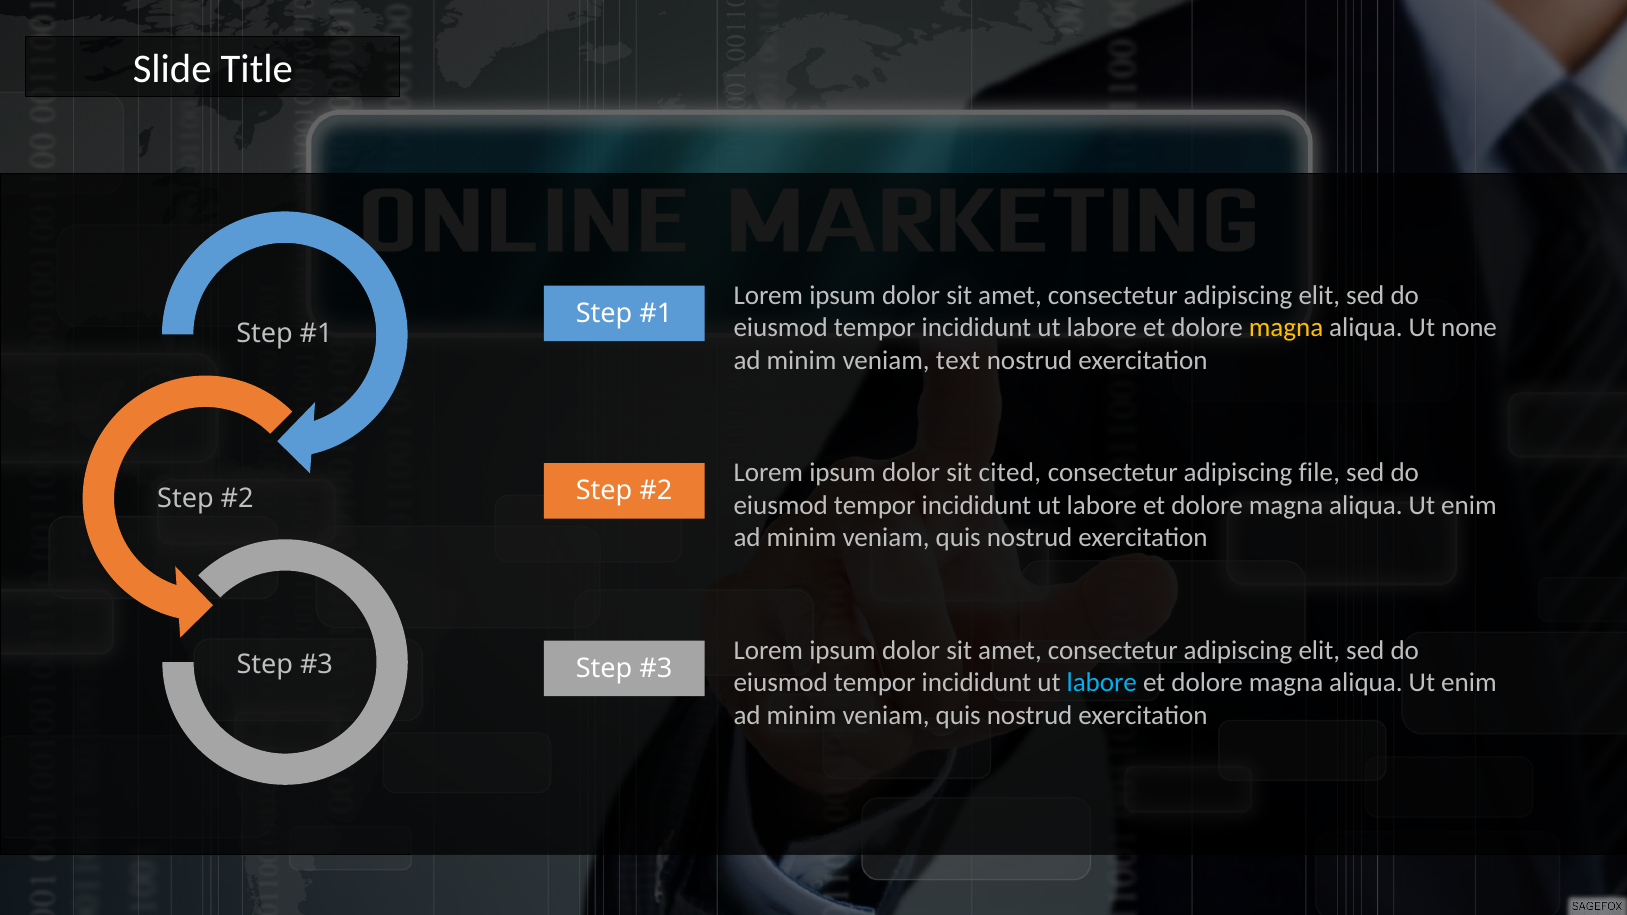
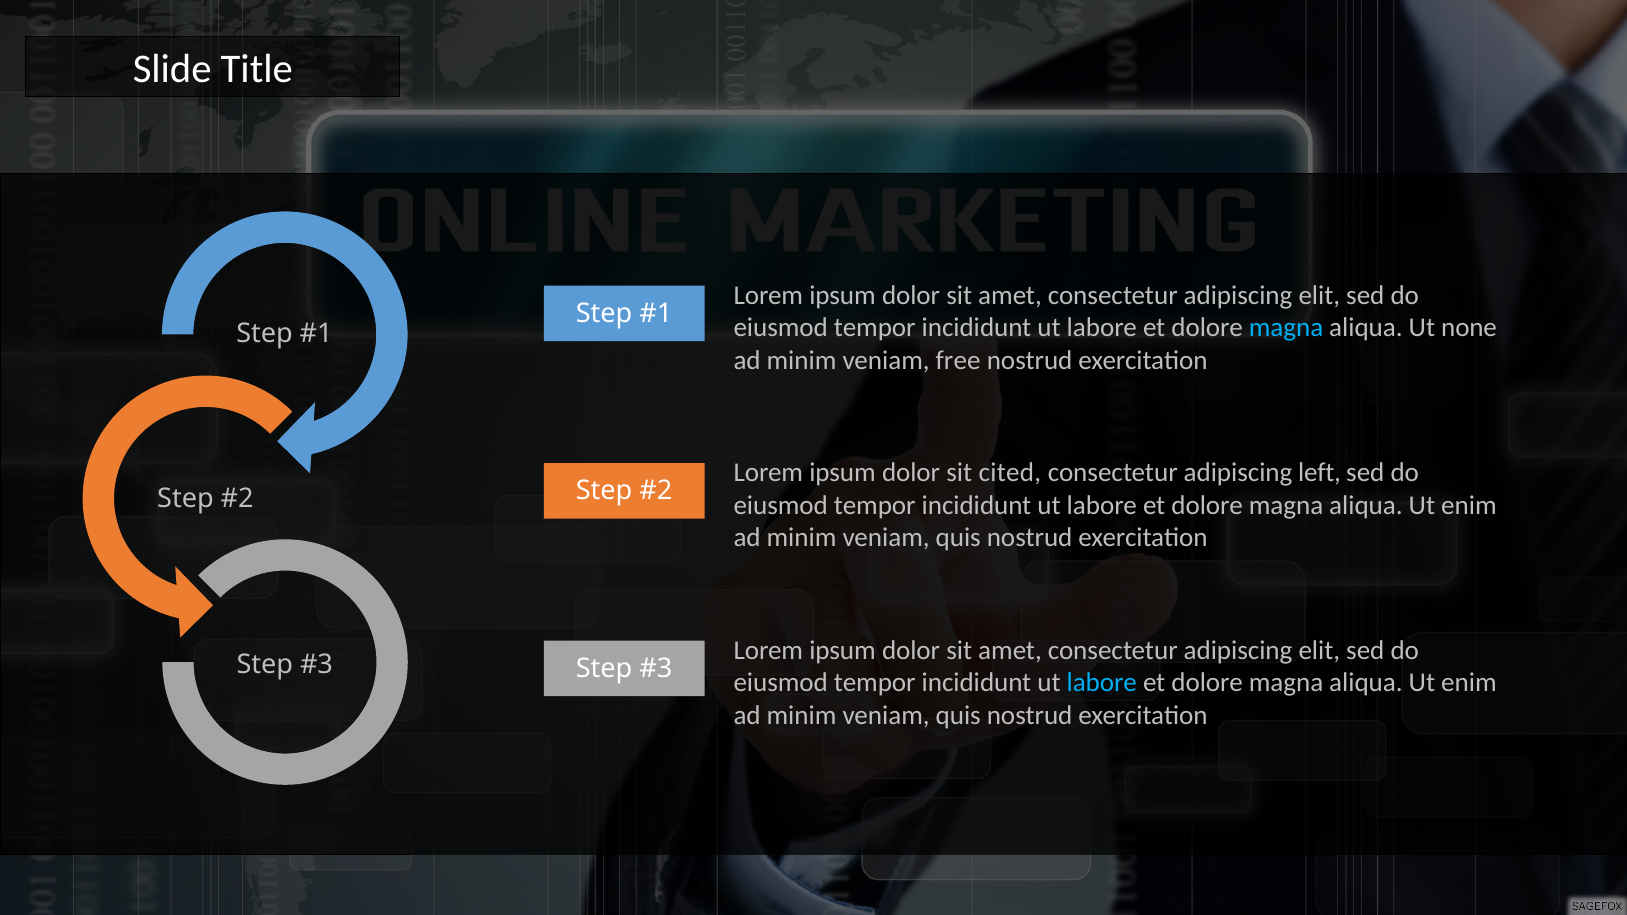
magna colour: yellow -> light blue (1286, 328)
text: text -> free (958, 360)
file: file -> left (1319, 473)
